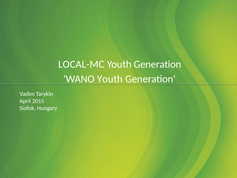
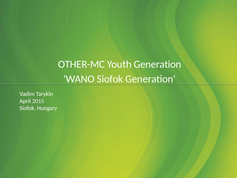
LOCAL-MC: LOCAL-MC -> OTHER-MC (81, 64)
WANO Youth: Youth -> Siofok (110, 79)
